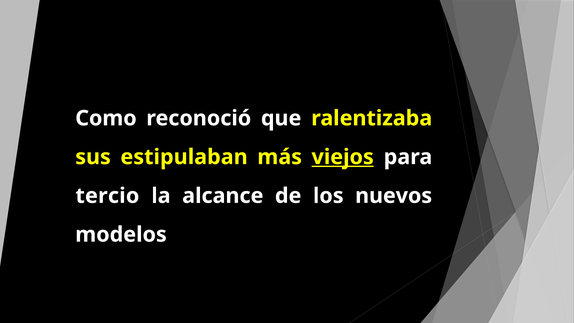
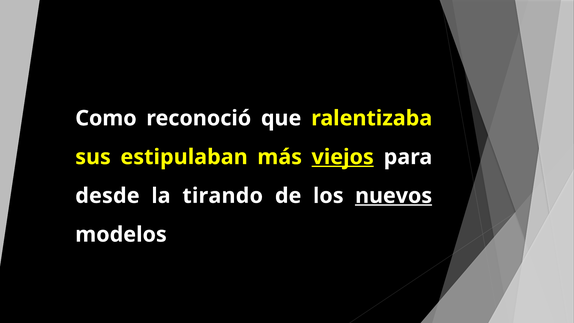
tercio: tercio -> desde (107, 196)
alcance: alcance -> tirando (223, 196)
nuevos underline: none -> present (394, 196)
